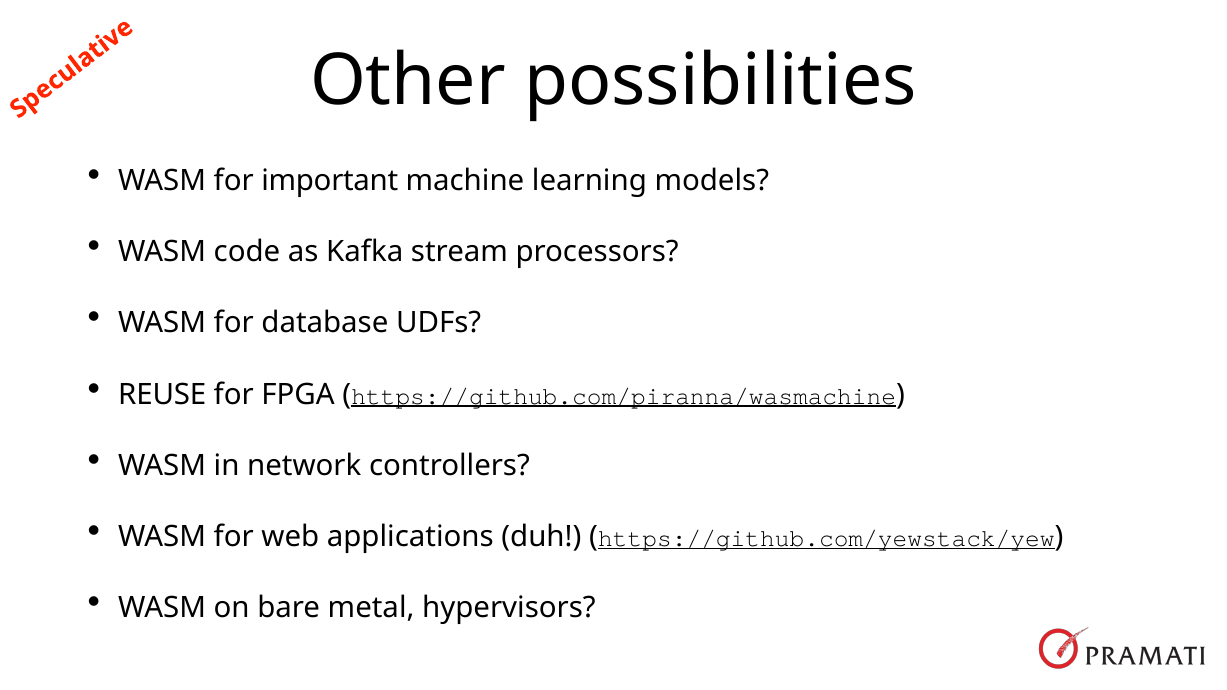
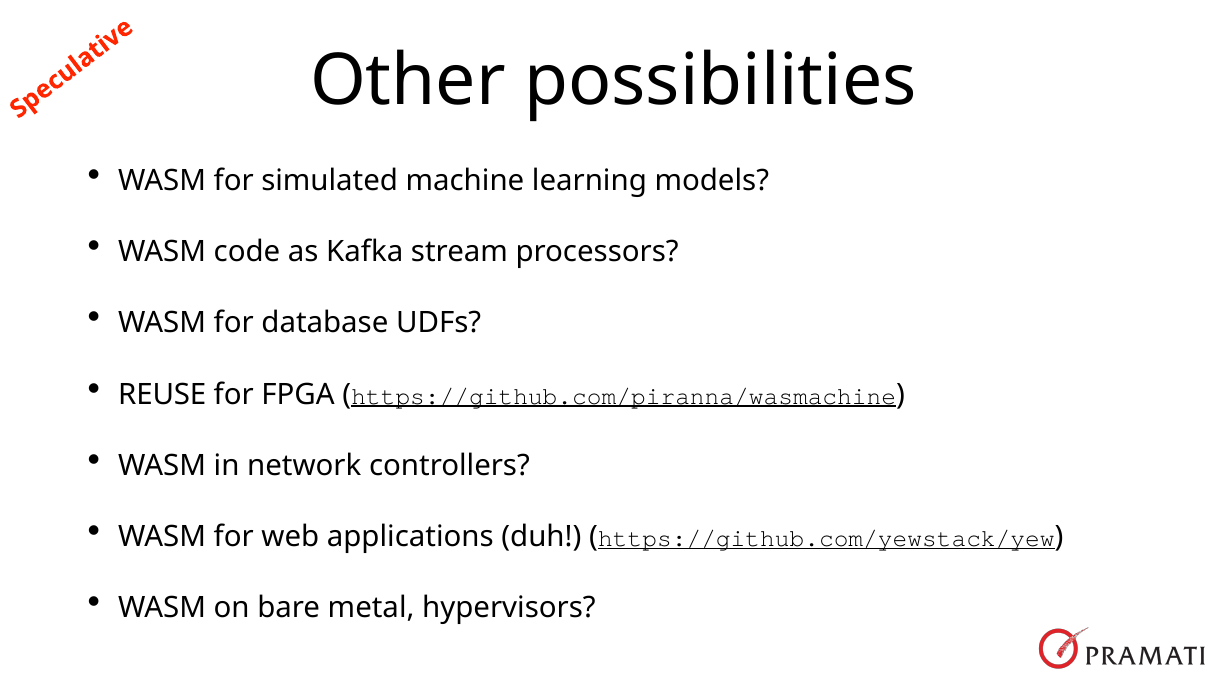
important: important -> simulated (330, 181)
